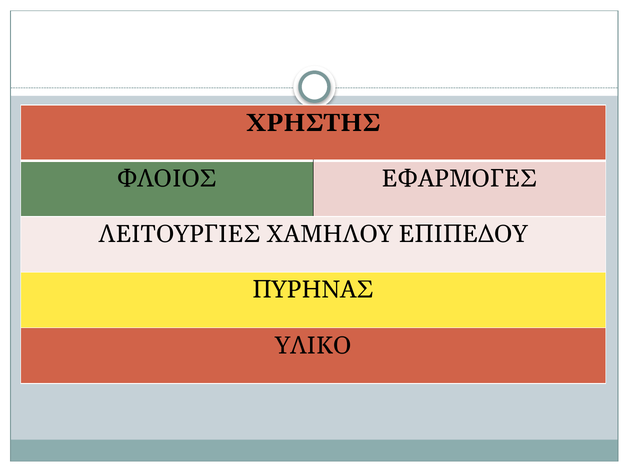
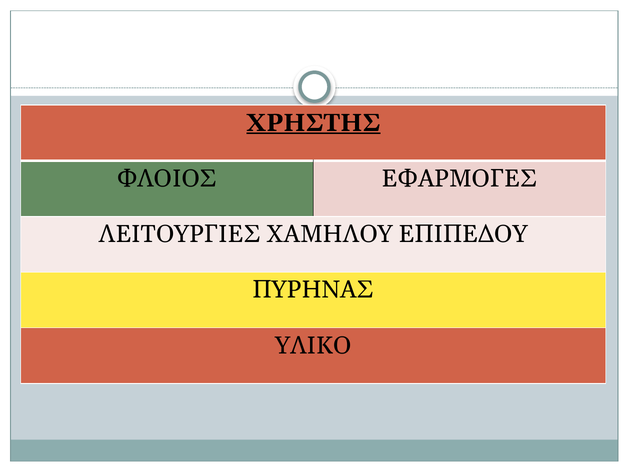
ΧΡΗΣΤΗΣ underline: none -> present (313, 123)
